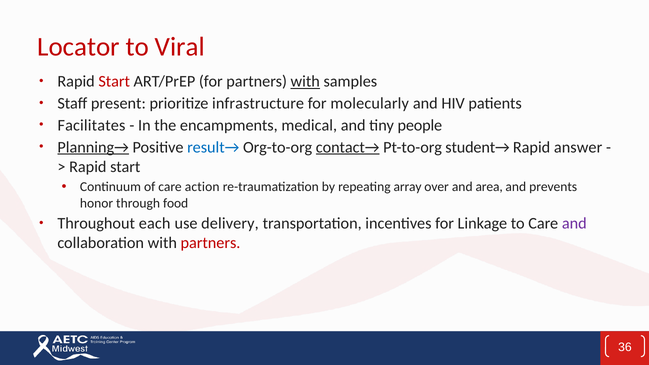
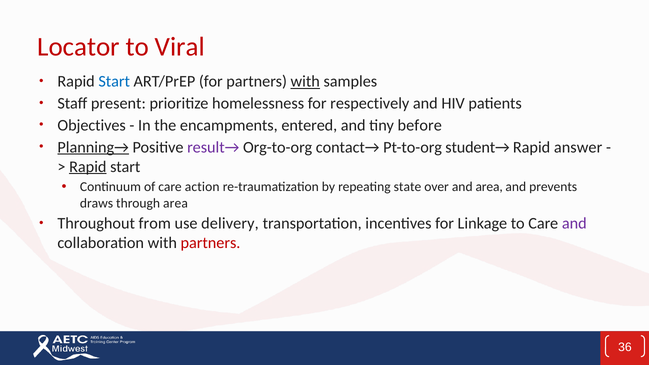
Start colour: red -> blue (114, 82)
infrastructure: infrastructure -> homelessness (258, 103)
molecularly: molecularly -> respectively (370, 103)
Facilitates: Facilitates -> Objectives (92, 125)
medical: medical -> entered (309, 125)
people: people -> before (420, 125)
result→ colour: blue -> purple (213, 147)
contact→ underline: present -> none (348, 147)
Rapid underline: none -> present (88, 167)
array: array -> state (407, 187)
honor: honor -> draws (97, 203)
through food: food -> area (175, 203)
each: each -> from (155, 224)
